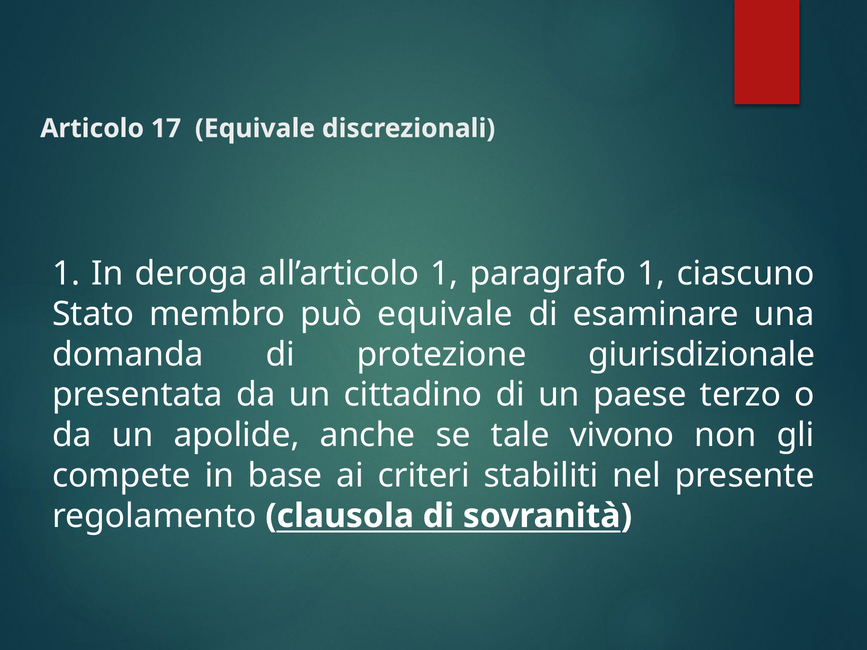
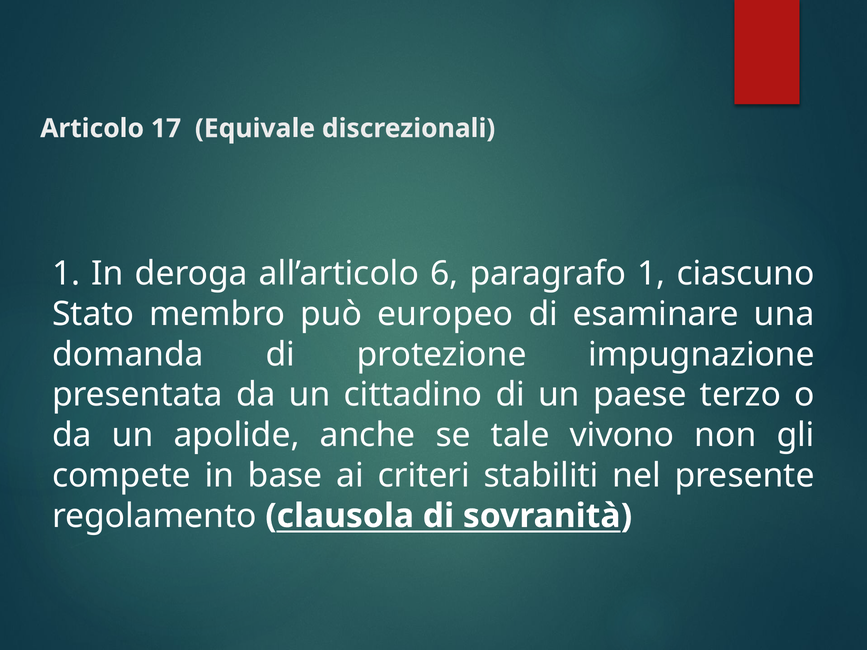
all’articolo 1: 1 -> 6 (444, 274)
può equivale: equivale -> europeo (445, 314)
giurisdizionale: giurisdizionale -> impugnazione (702, 355)
